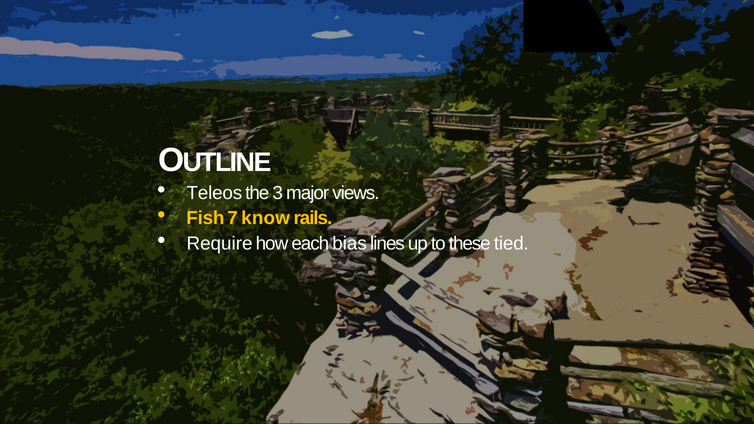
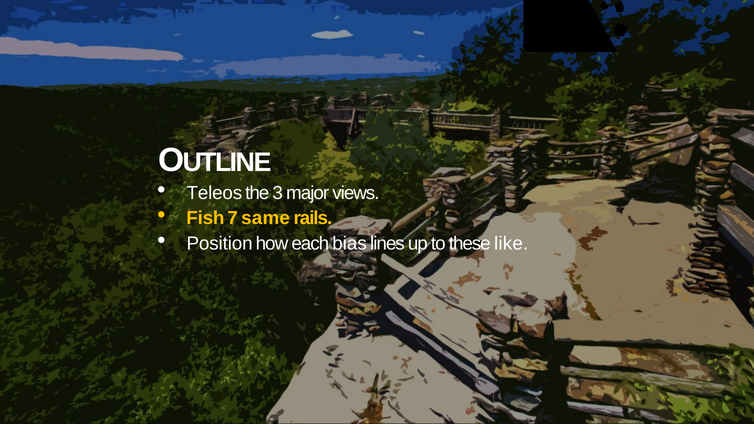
know: know -> same (266, 218)
Require: Require -> Position (220, 243)
tied: tied -> like (511, 243)
